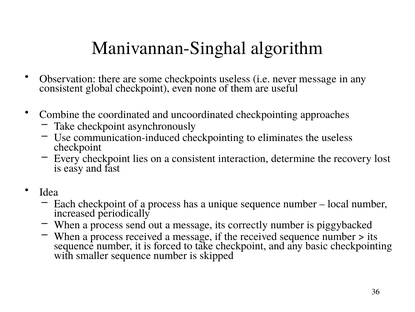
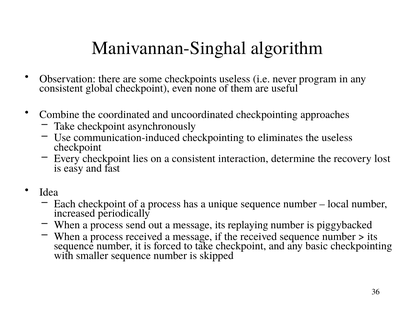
never message: message -> program (318, 79)
correctly: correctly -> replaying (248, 224)
